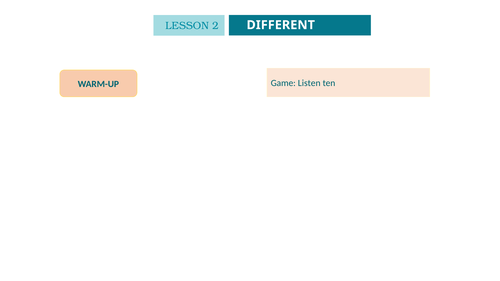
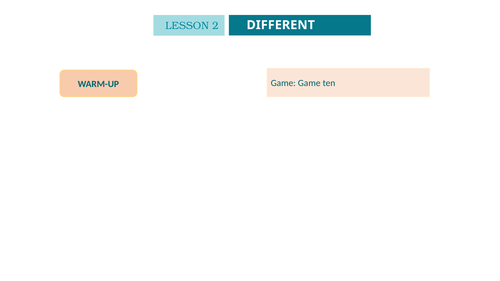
Game Listen: Listen -> Game (309, 83)
